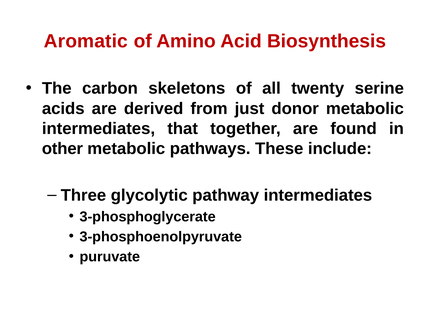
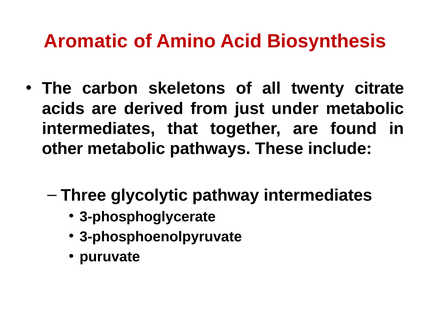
serine: serine -> citrate (379, 89)
donor: donor -> under (295, 109)
